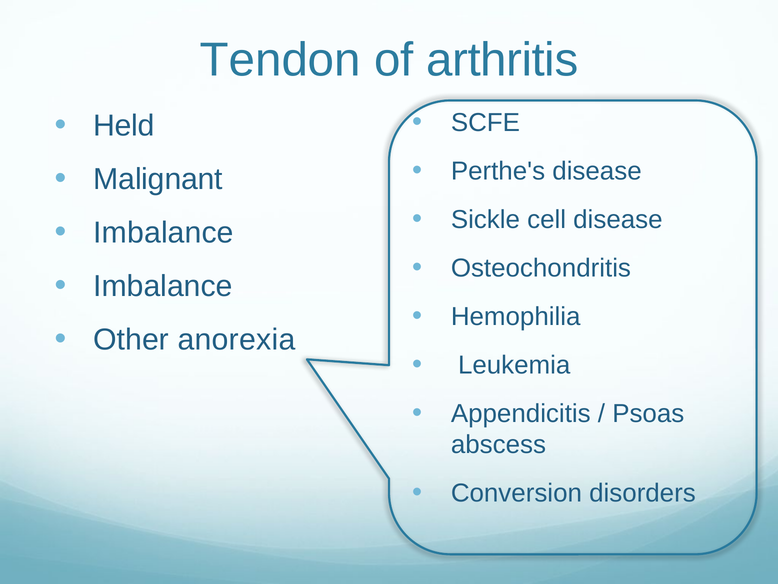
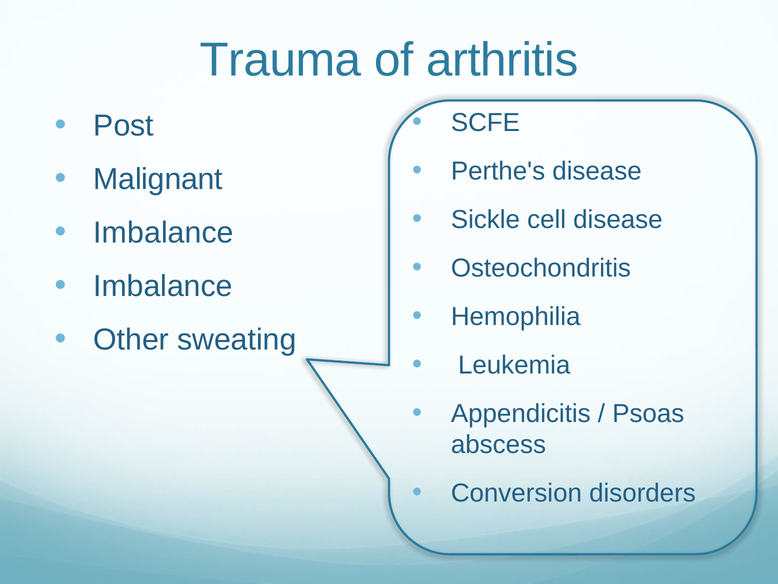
Tendon: Tendon -> Trauma (281, 60)
Held: Held -> Post (124, 126)
anorexia: anorexia -> sweating (237, 340)
